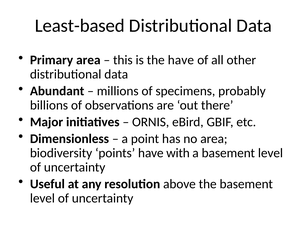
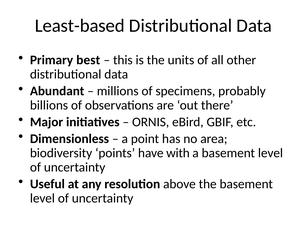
Primary area: area -> best (88, 60)
the have: have -> units (181, 60)
